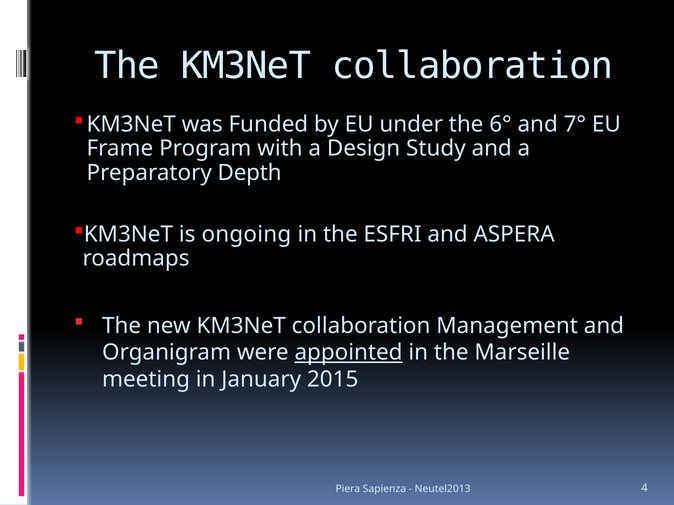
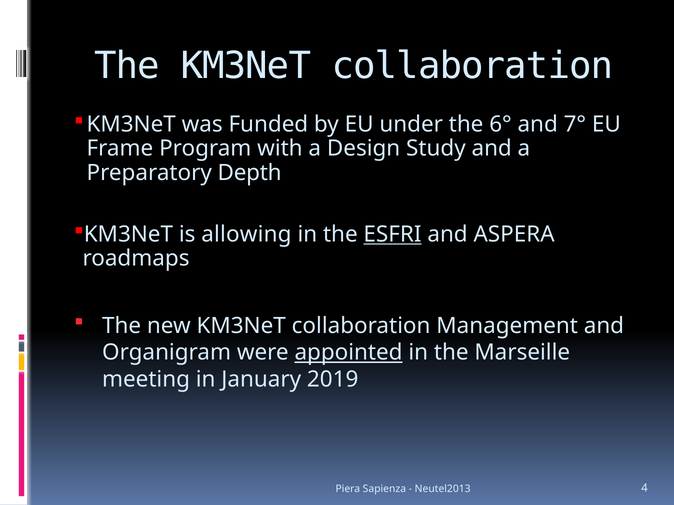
ongoing: ongoing -> allowing (246, 235)
ESFRI underline: none -> present (393, 235)
2015: 2015 -> 2019 (333, 380)
